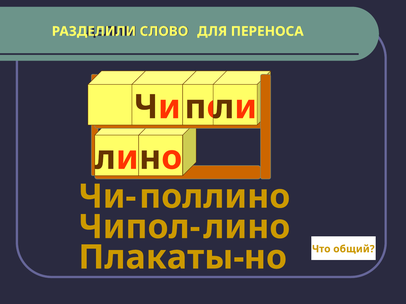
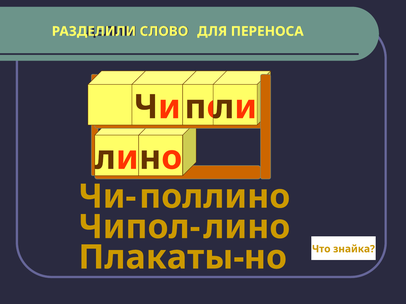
общий: общий -> знайка (354, 249)
